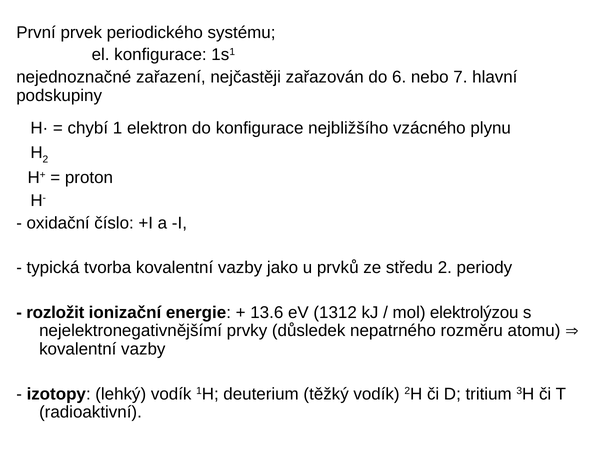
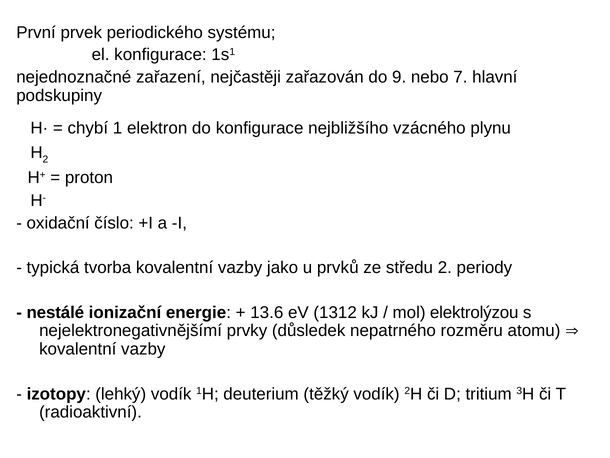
6: 6 -> 9 (399, 77)
rozložit: rozložit -> nestálé (55, 312)
